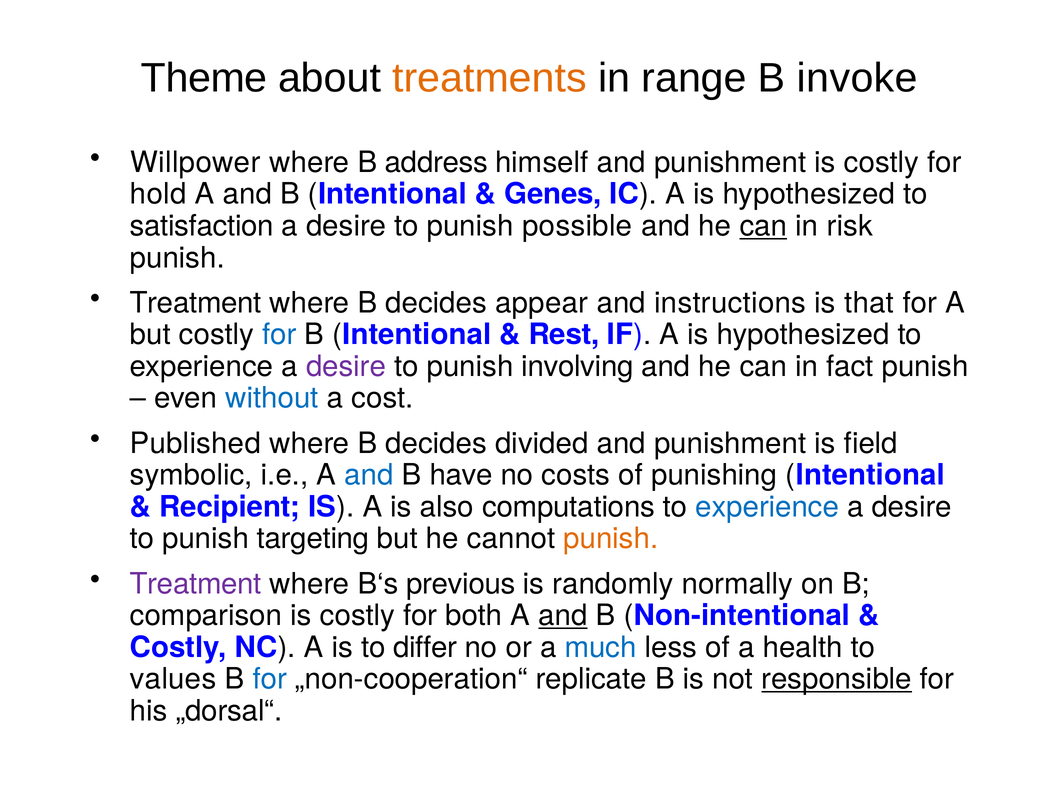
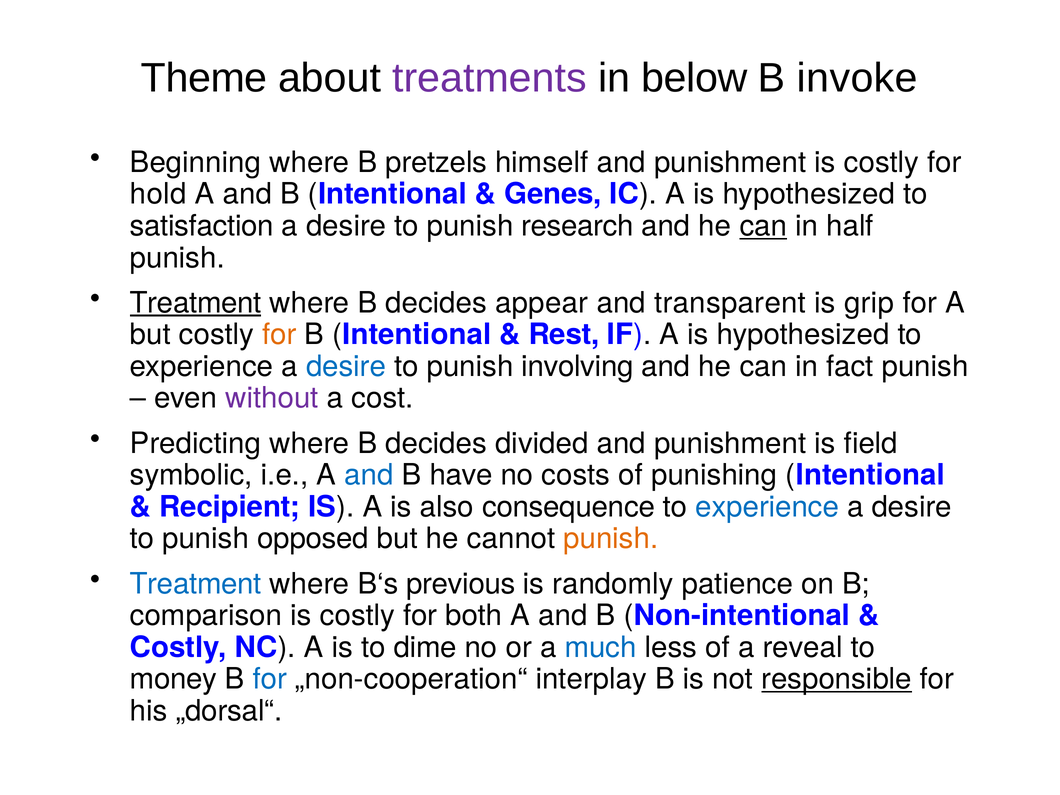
treatments colour: orange -> purple (490, 78)
range: range -> below (694, 78)
Willpower: Willpower -> Beginning (196, 162)
address: address -> pretzels (436, 162)
possible: possible -> research (578, 226)
risk: risk -> half (850, 226)
Treatment underline: none -> present (196, 303)
instructions: instructions -> transparent (730, 303)
that: that -> grip (869, 303)
for colour: blue -> orange (279, 335)
desire colour: purple -> blue (346, 366)
without colour: blue -> purple (272, 398)
Published: Published -> Predicting (196, 443)
computations: computations -> consequence (569, 507)
targeting: targeting -> opposed (313, 539)
Treatment colour: purple -> blue (196, 584)
normally: normally -> patience (737, 584)
and underline: present -> none (563, 616)
differ: differ -> dime (425, 647)
health: health -> reveal (803, 647)
values: values -> money (173, 679)
replicate: replicate -> interplay (591, 679)
